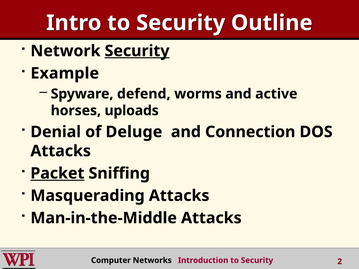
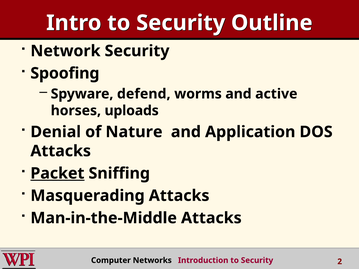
Security underline: present -> none (137, 51)
Example: Example -> Spoofing (65, 73)
Deluge: Deluge -> Nature (134, 132)
Connection: Connection -> Application (250, 132)
